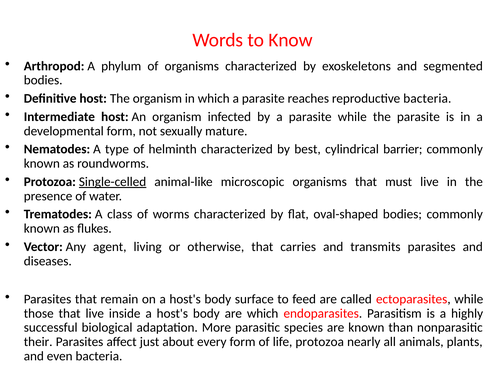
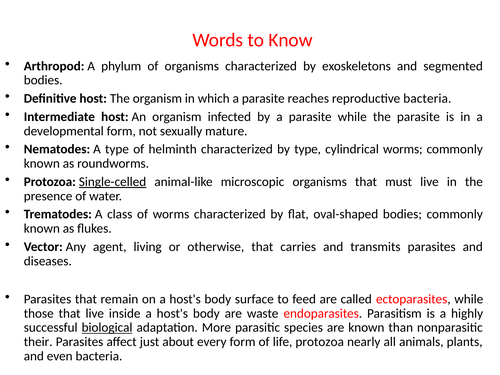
by best: best -> type (308, 149)
cylindrical barrier: barrier -> worms (403, 149)
are which: which -> waste (263, 313)
biological underline: none -> present (107, 328)
